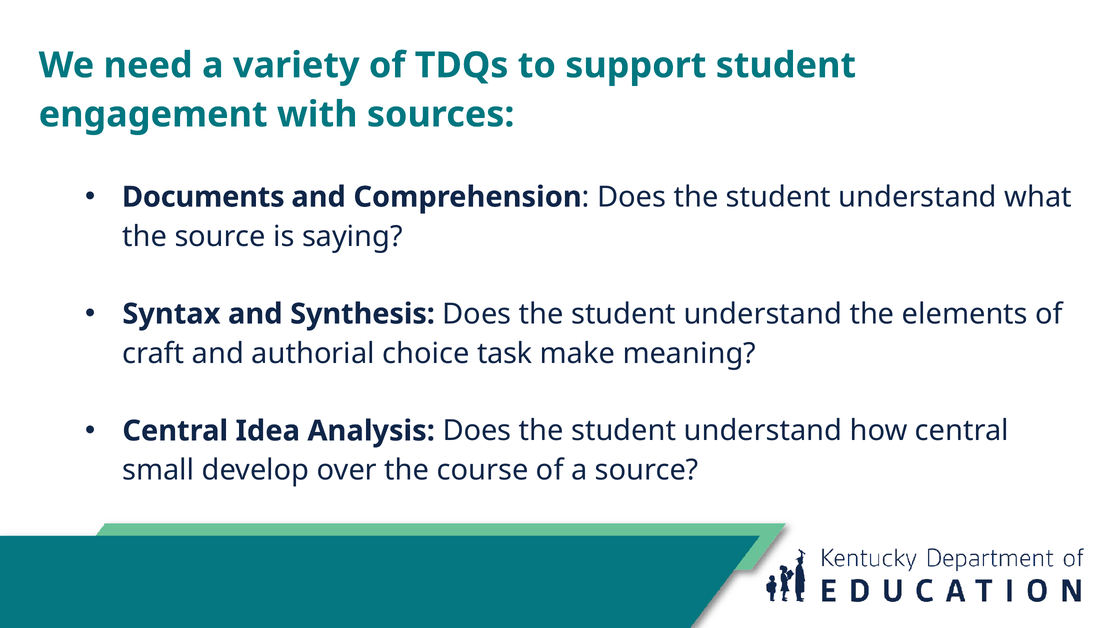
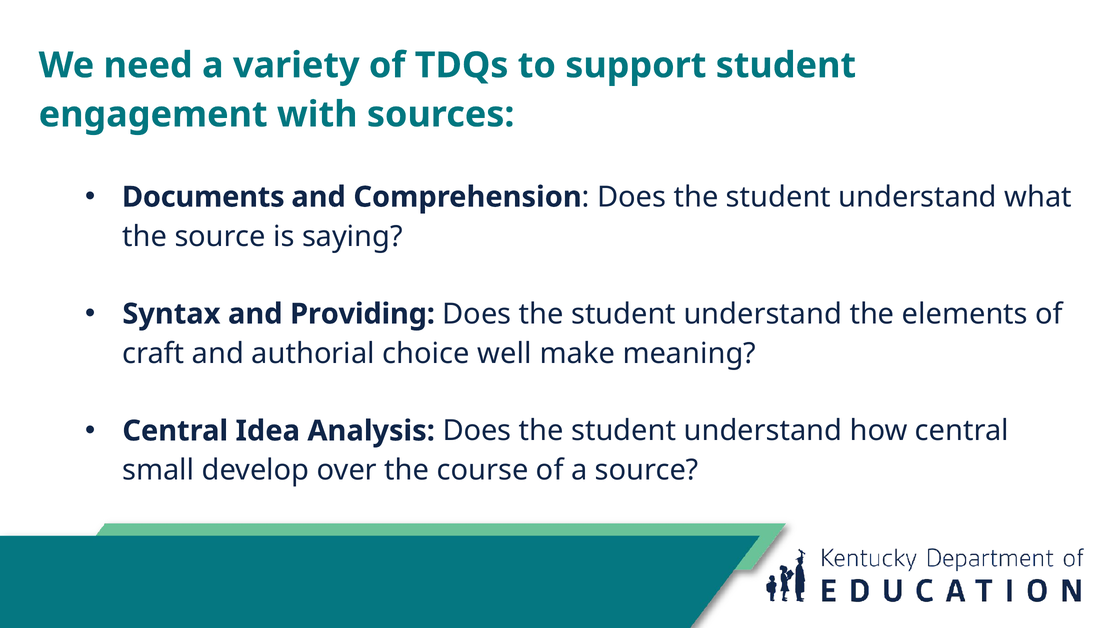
Synthesis: Synthesis -> Providing (363, 314)
task: task -> well (504, 353)
